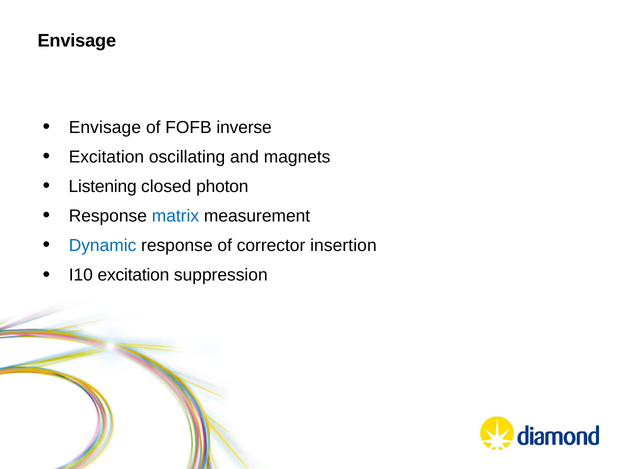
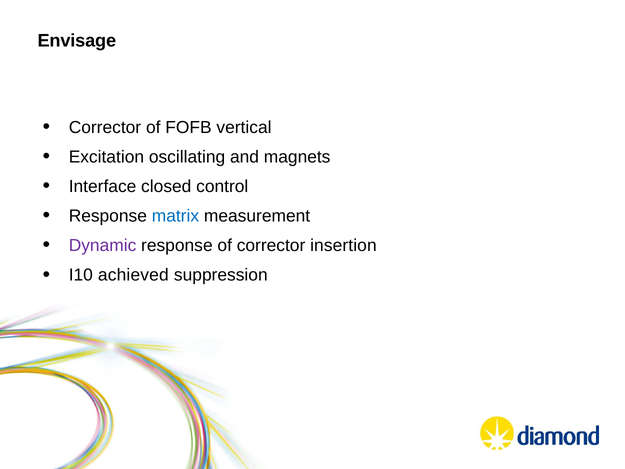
Envisage: Envisage -> Corrector (105, 127)
inverse: inverse -> vertical (244, 127)
Listening: Listening -> Interface (103, 186)
photon: photon -> control (222, 186)
Dynamic colour: blue -> purple (103, 245)
I10 excitation: excitation -> achieved (133, 275)
